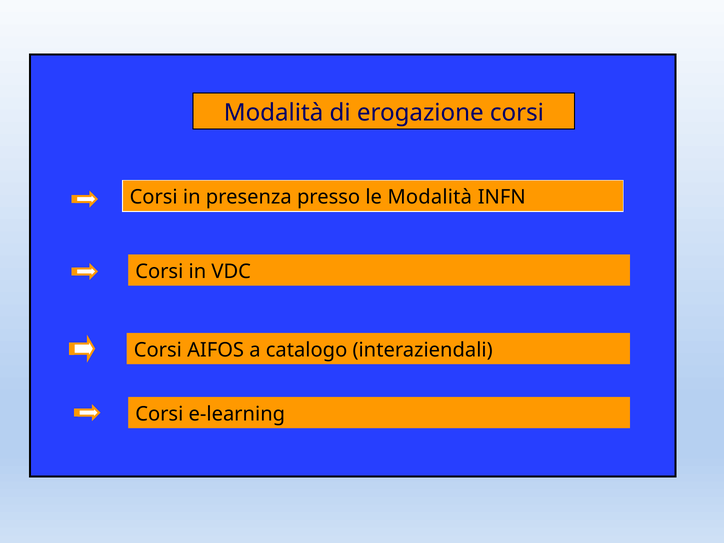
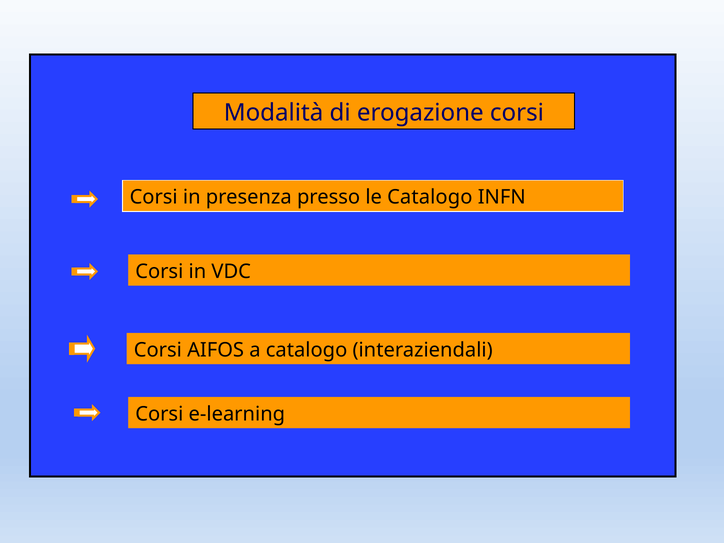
le Modalità: Modalità -> Catalogo (430, 197)
